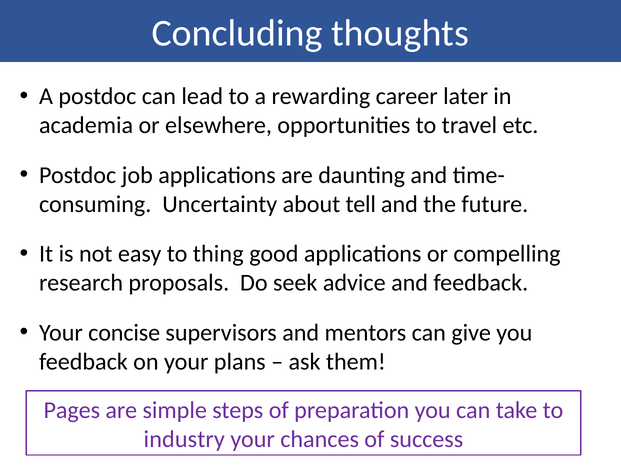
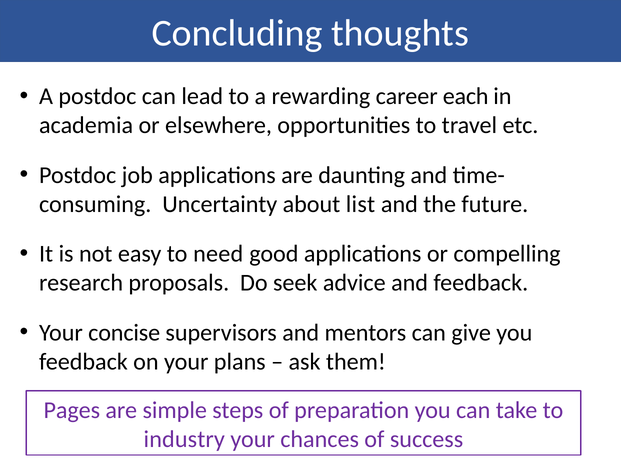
later: later -> each (466, 96)
tell: tell -> list (360, 204)
thing: thing -> need (218, 254)
